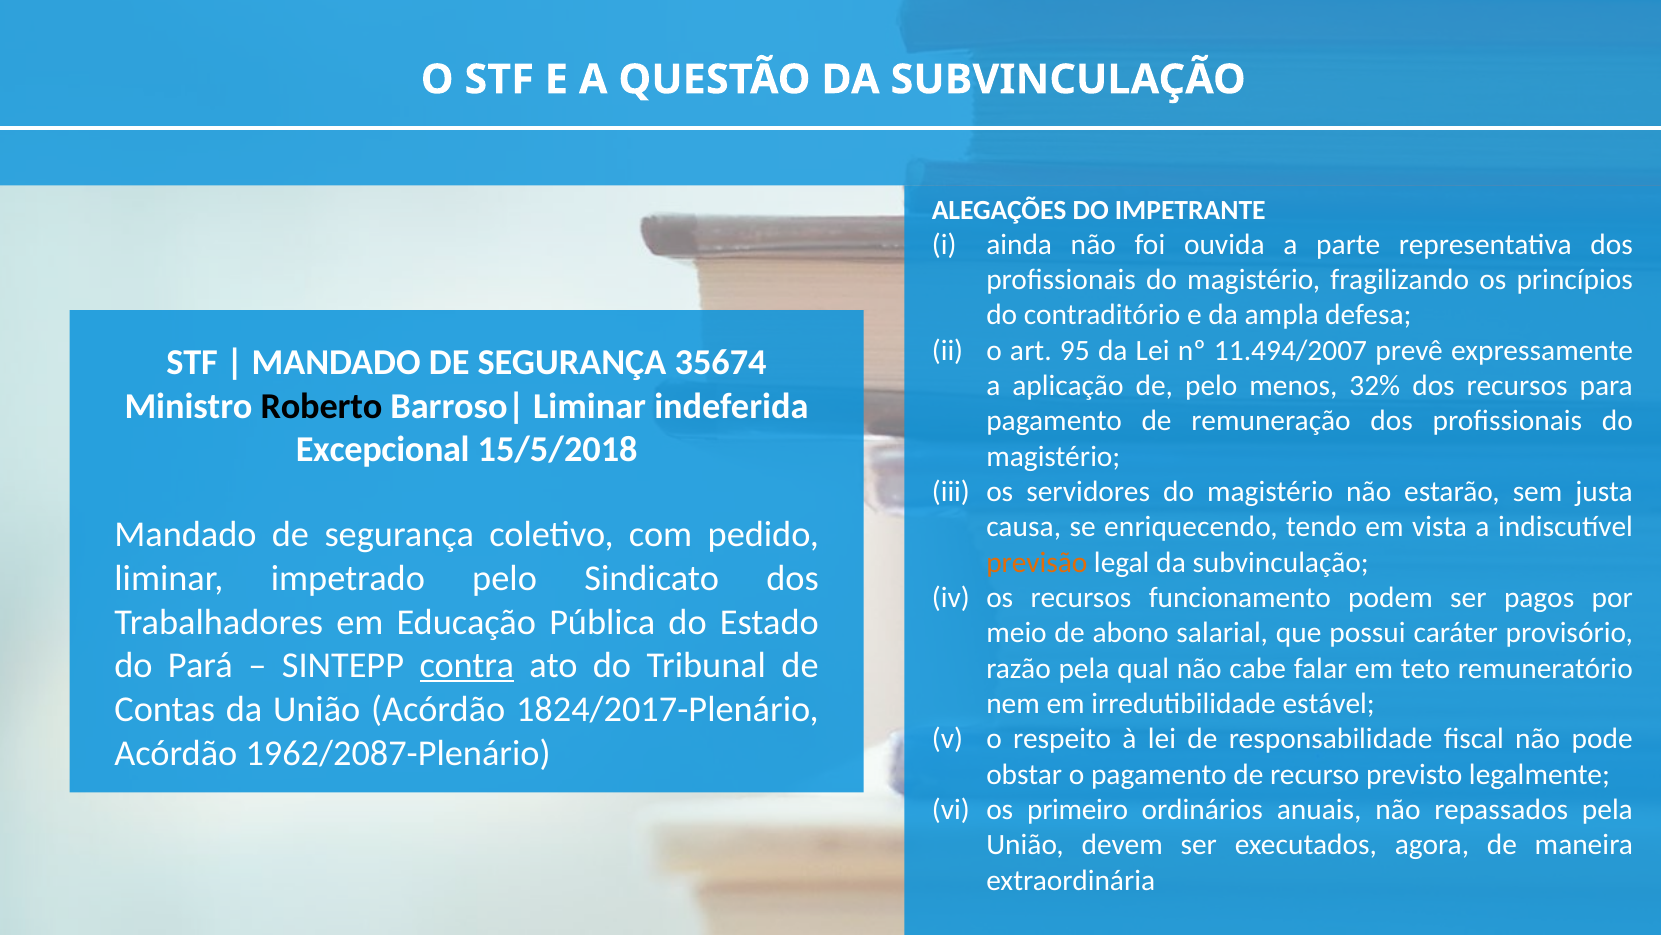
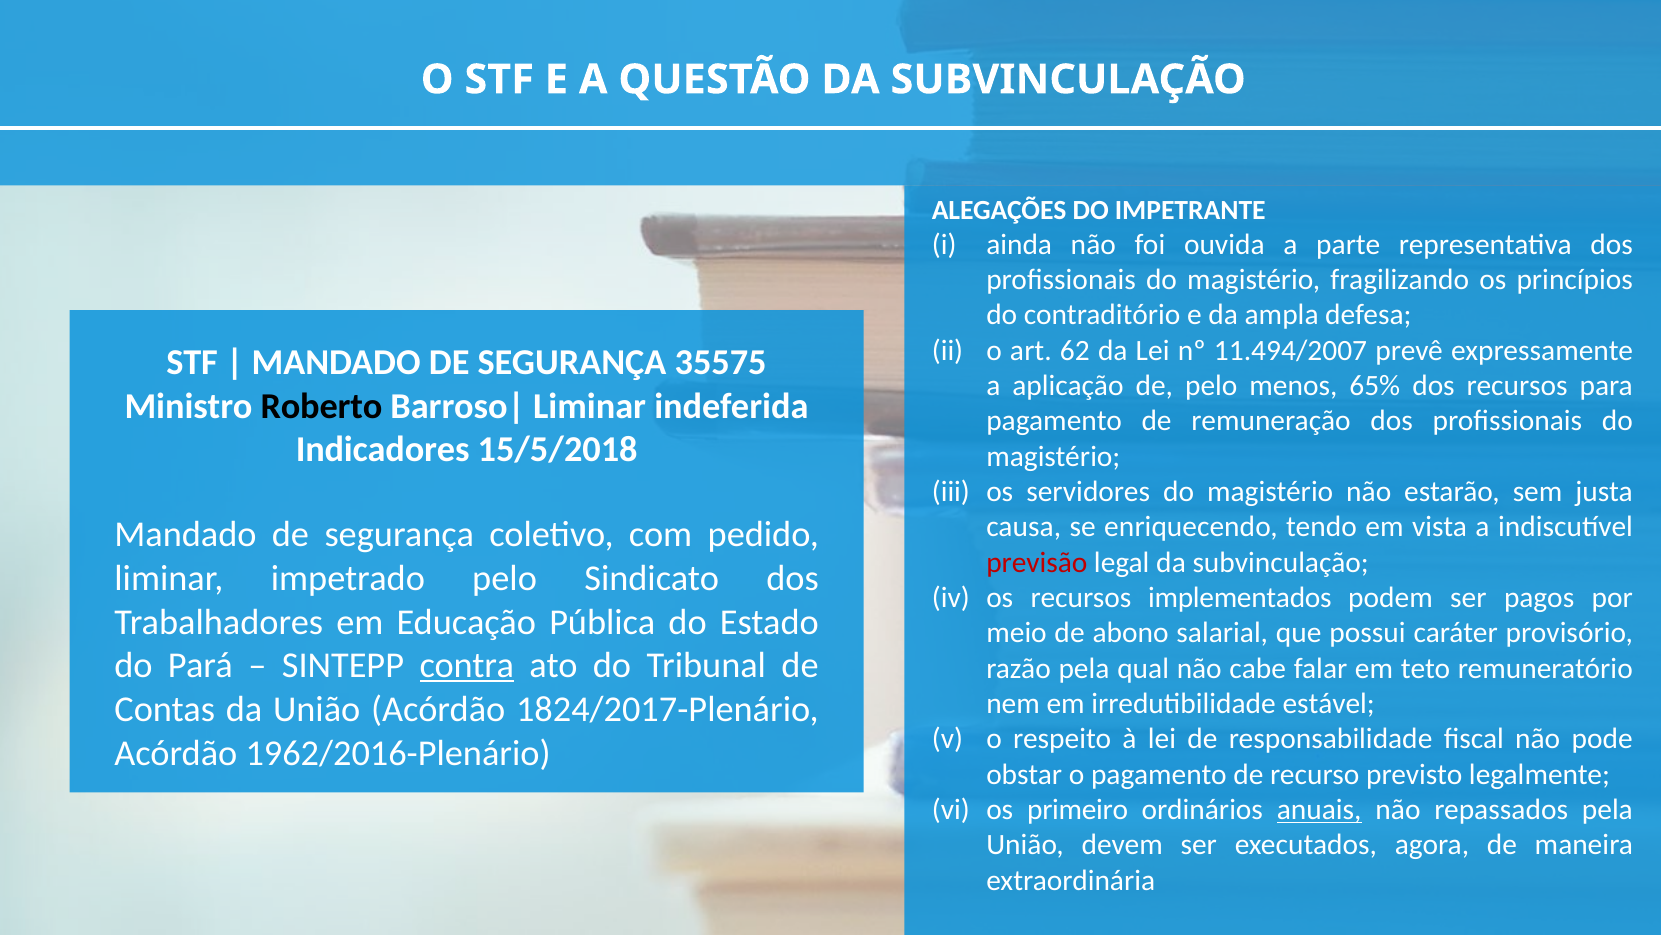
95: 95 -> 62 (1075, 350)
35674: 35674 -> 35575 (721, 362)
32%: 32% -> 65% (1375, 386)
Excepcional: Excepcional -> Indicadores (383, 449)
previsão colour: orange -> red (1037, 562)
funcionamento: funcionamento -> implementados (1240, 597)
1962/2087-Plenário: 1962/2087-Plenário -> 1962/2016-Plenário (398, 752)
anuais underline: none -> present (1319, 809)
